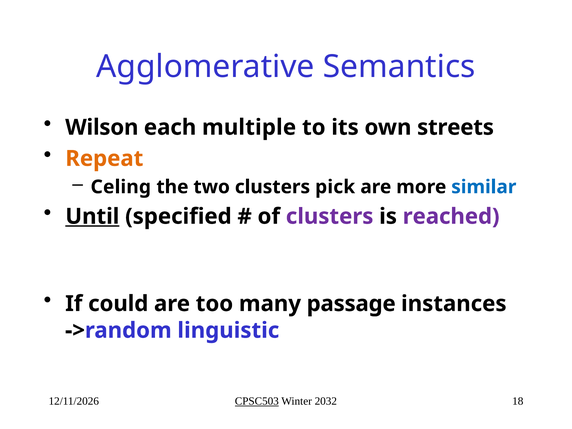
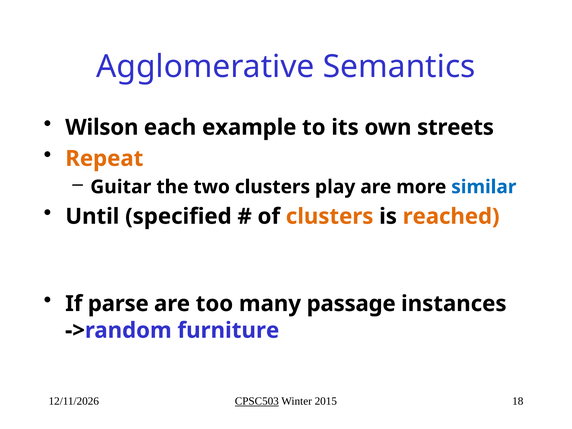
multiple: multiple -> example (249, 127)
Celing: Celing -> Guitar (121, 187)
pick: pick -> play (335, 187)
Until underline: present -> none (92, 216)
clusters colour: purple -> orange (330, 216)
reached colour: purple -> orange (451, 216)
could: could -> parse (118, 304)
linguistic: linguistic -> furniture (228, 330)
2032: 2032 -> 2015 (326, 401)
